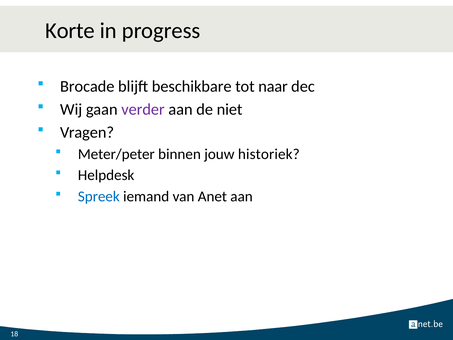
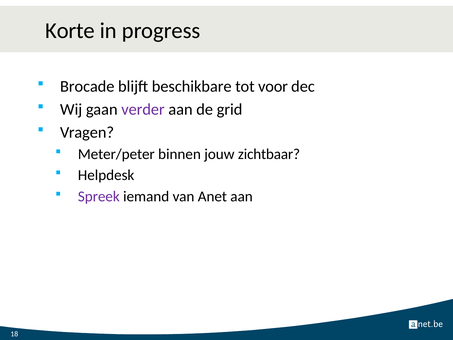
naar: naar -> voor (273, 86)
niet: niet -> grid (230, 109)
historiek: historiek -> zichtbaar (269, 154)
Spreek colour: blue -> purple (99, 196)
